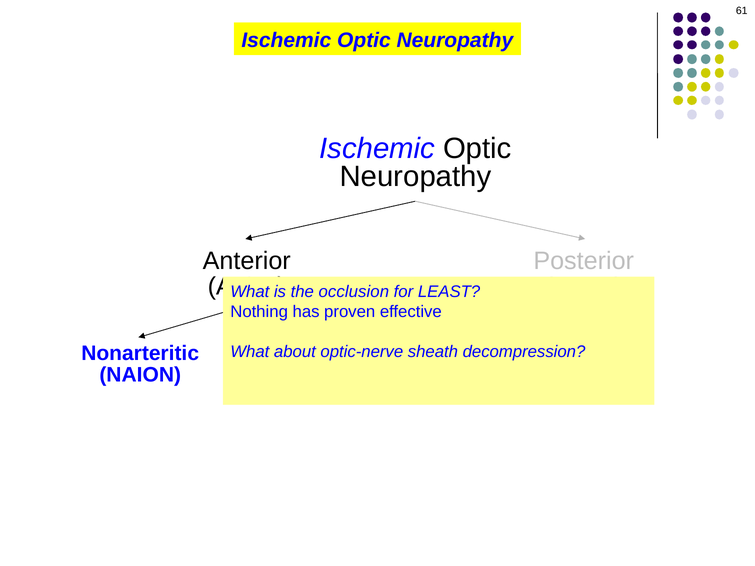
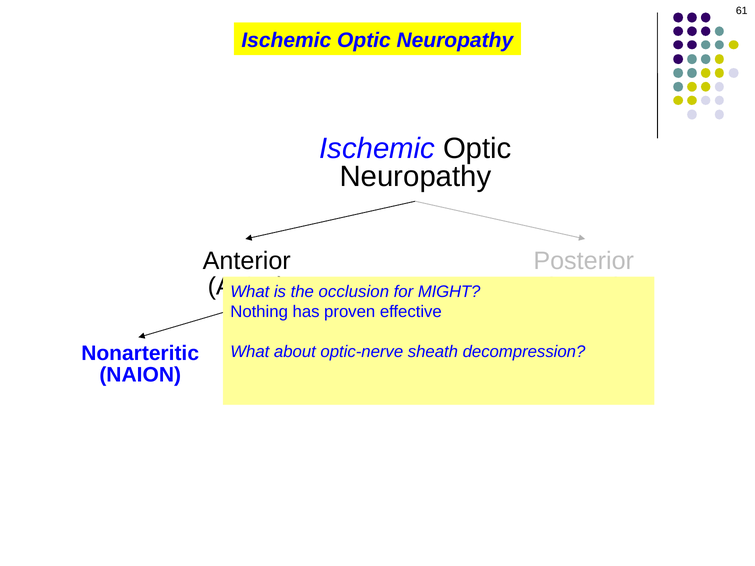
LEAST: LEAST -> MIGHT (449, 292)
